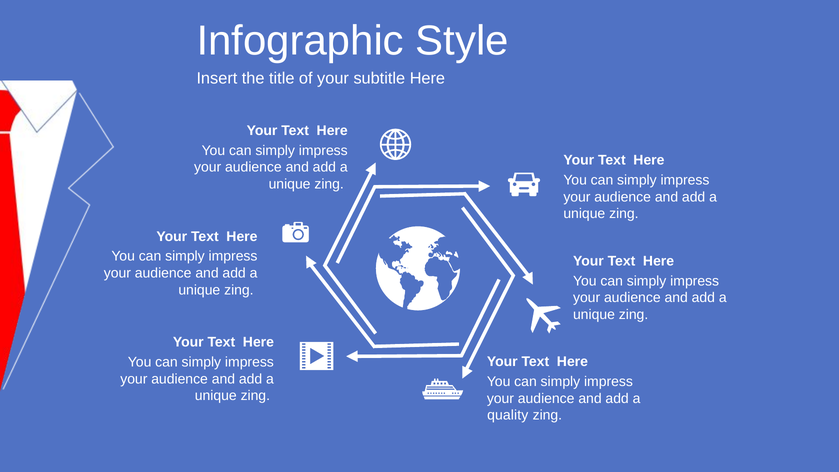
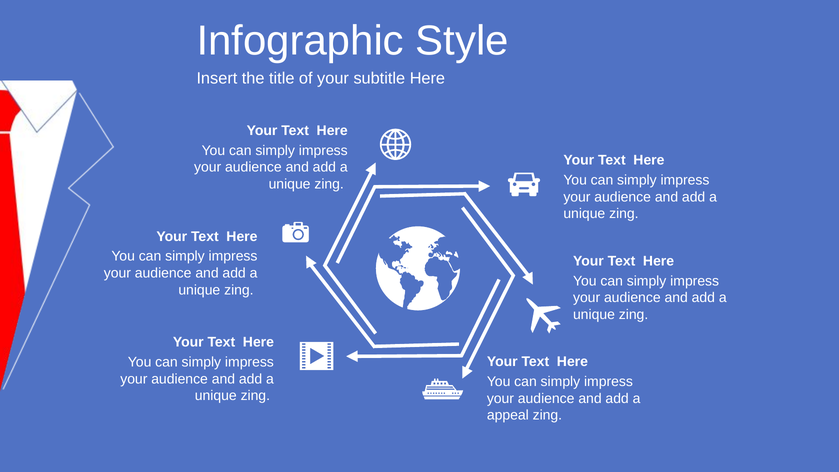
quality: quality -> appeal (508, 415)
